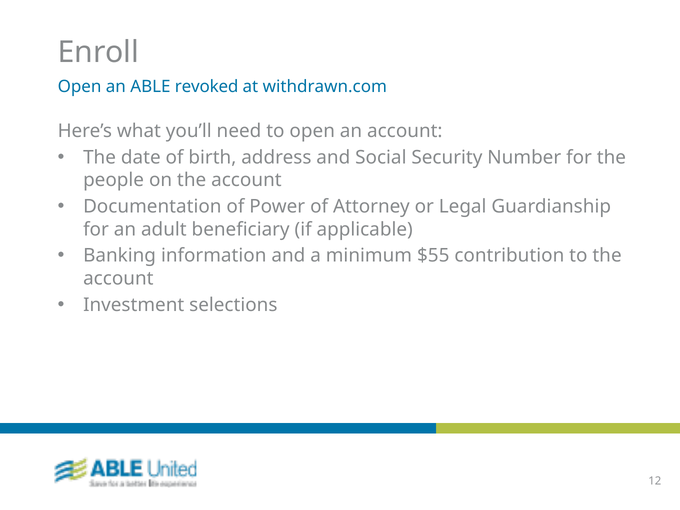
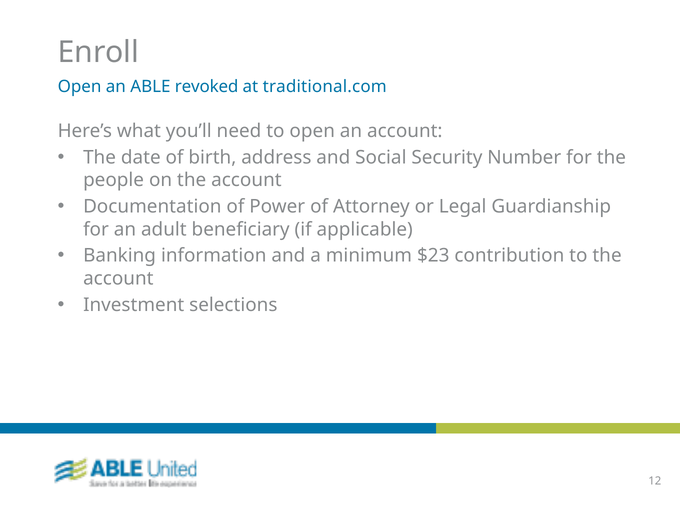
withdrawn.com: withdrawn.com -> traditional.com (325, 87)
$55: $55 -> $23 (433, 256)
